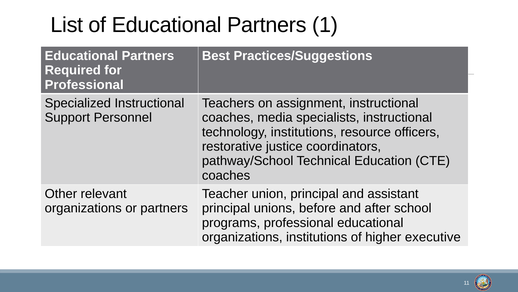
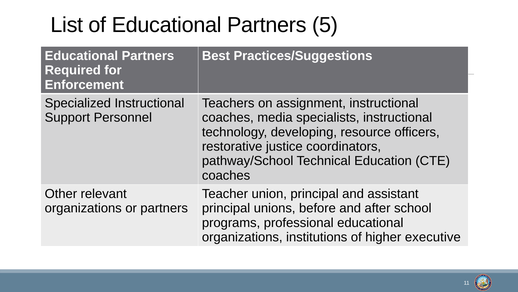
1: 1 -> 5 (325, 25)
Professional: Professional -> Enforcement (84, 85)
technology institutions: institutions -> developing (304, 132)
